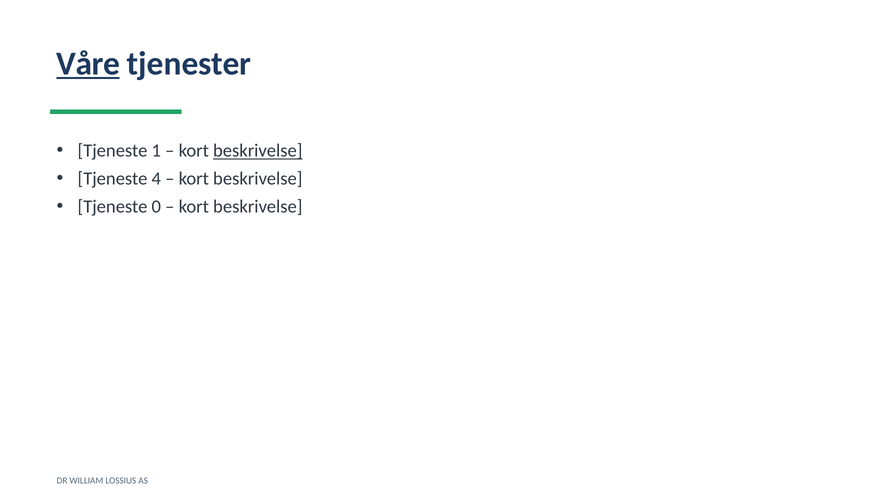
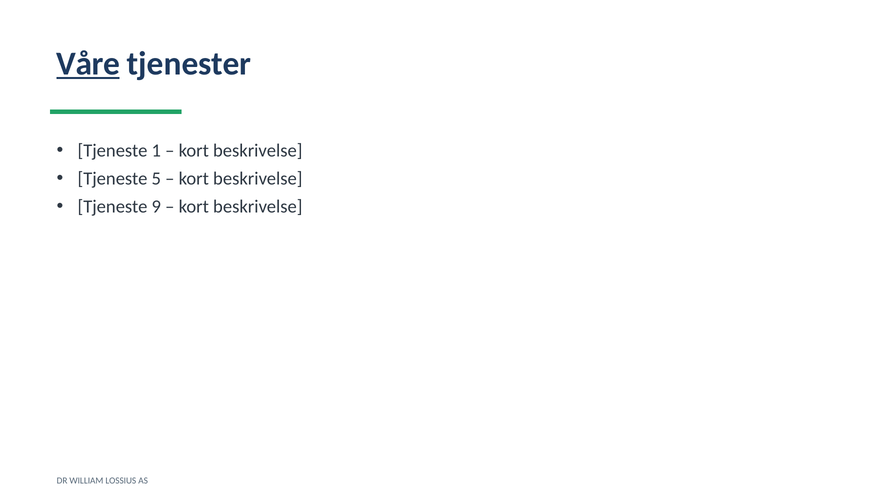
beskrivelse underline: present -> none (258, 151)
4: 4 -> 5 (156, 179)
0: 0 -> 9 (156, 207)
